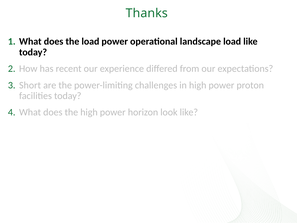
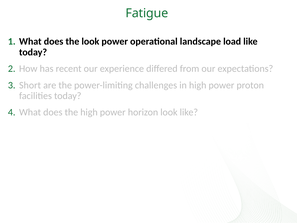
Thanks: Thanks -> Fatigue (147, 13)
the load: load -> look (90, 41)
